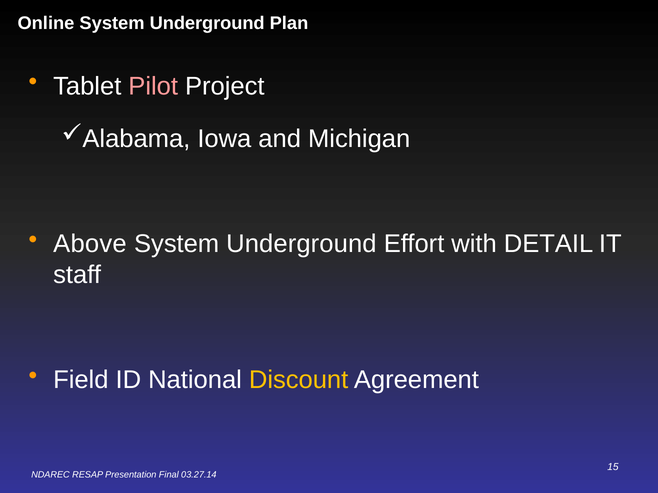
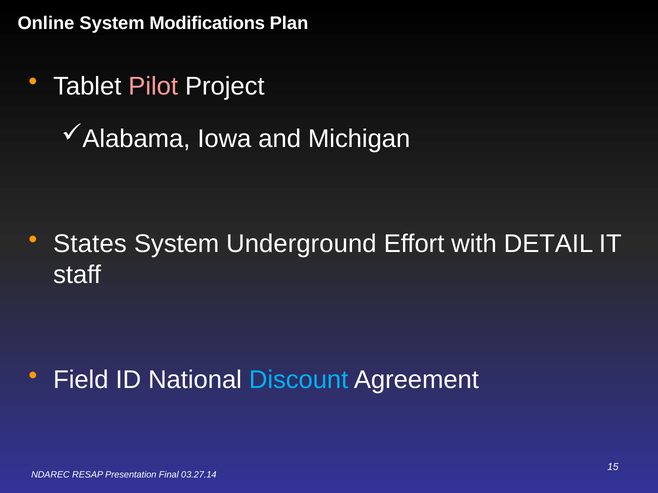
Online System Underground: Underground -> Modifications (207, 23)
Above: Above -> States (90, 244)
Discount colour: yellow -> light blue (299, 380)
